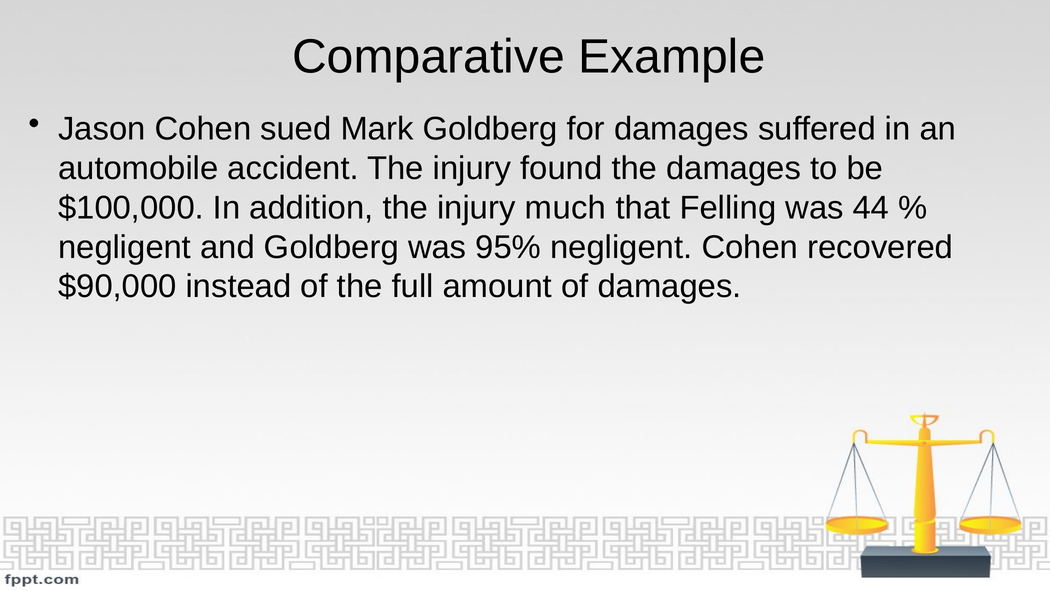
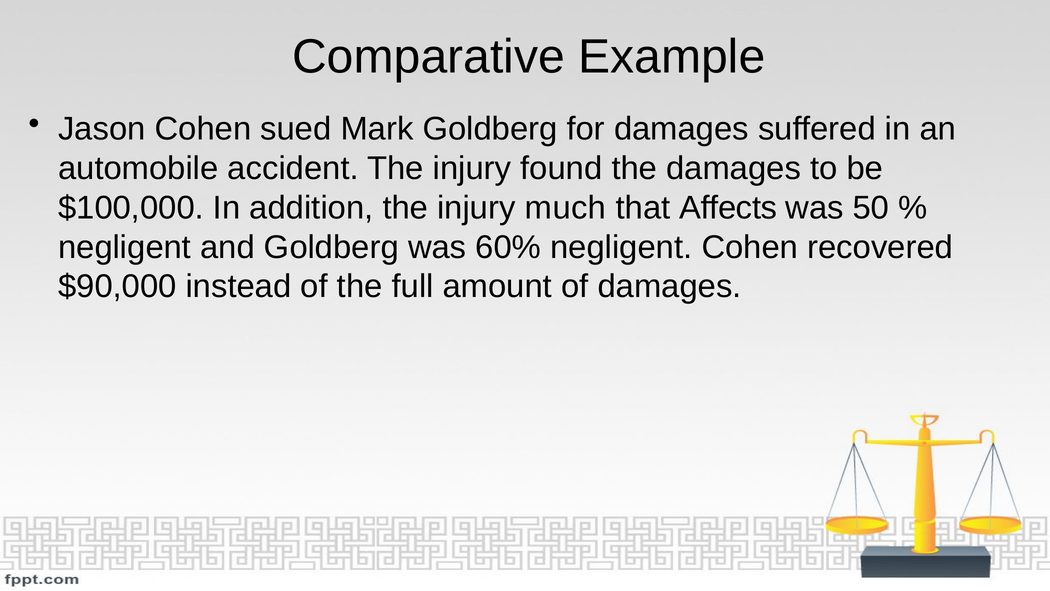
Felling: Felling -> Affects (728, 208)
44: 44 -> 50 (871, 208)
95%: 95% -> 60% (508, 247)
